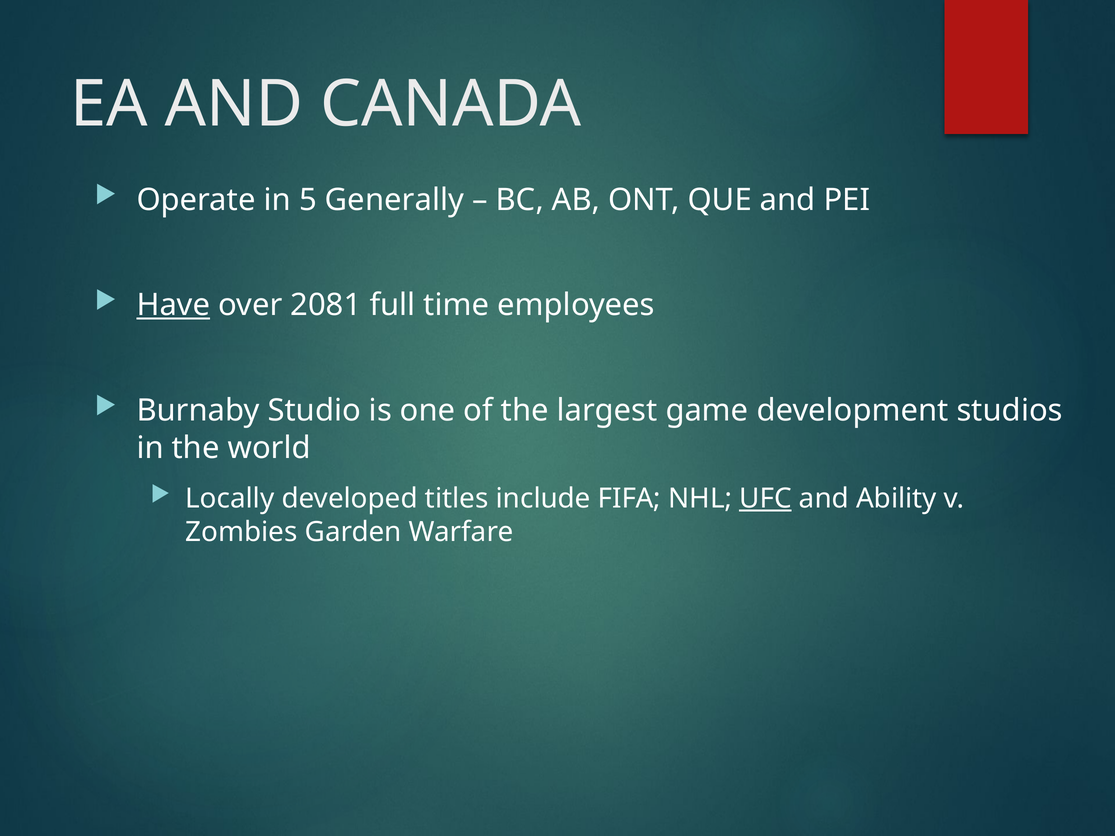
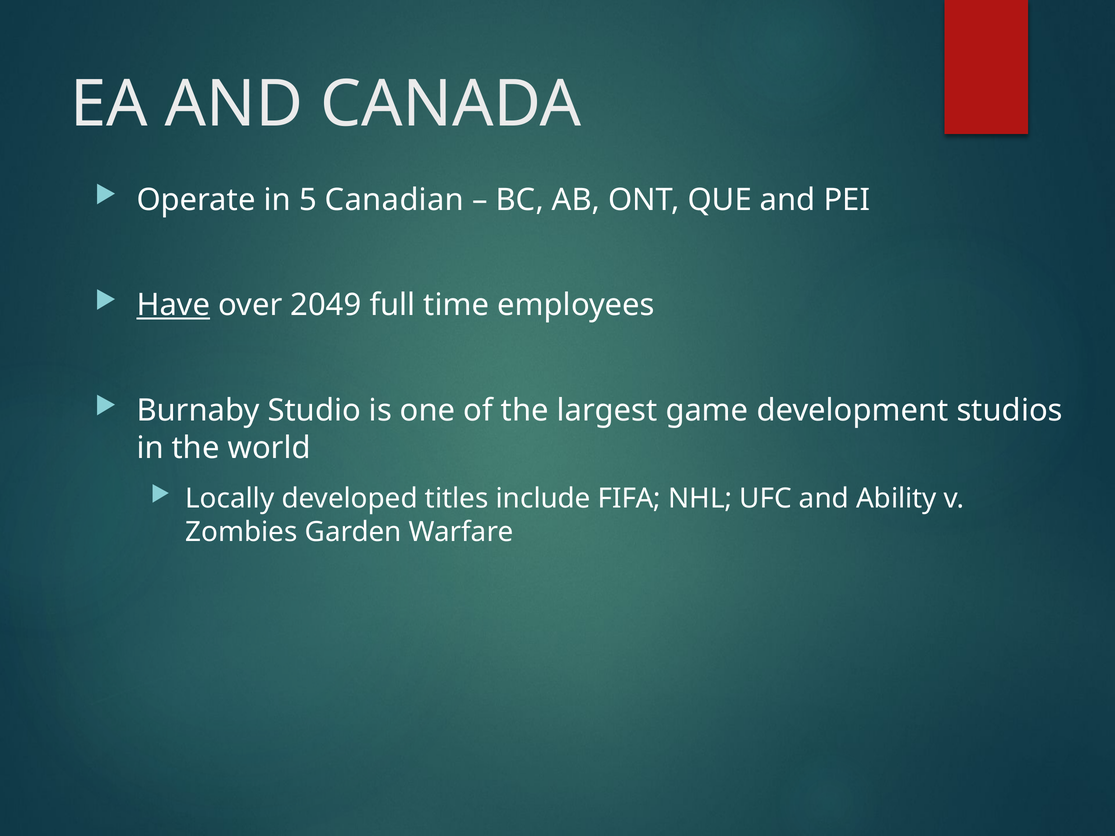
Generally: Generally -> Canadian (394, 200)
2081: 2081 -> 2049 (326, 305)
UFC underline: present -> none (765, 499)
